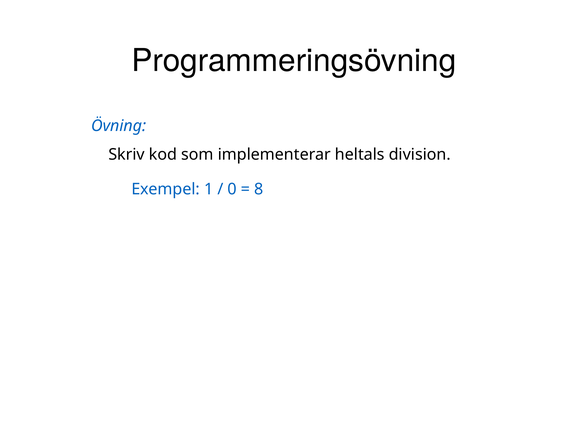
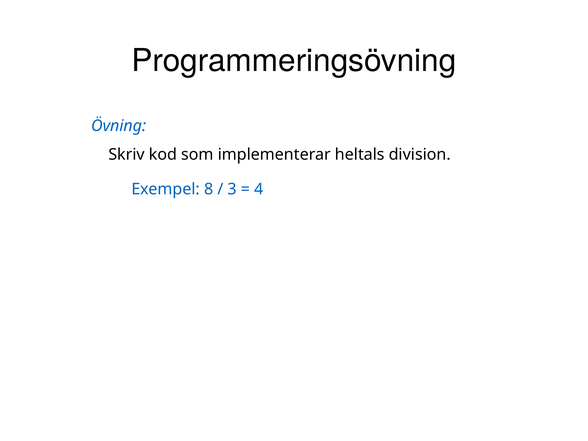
1: 1 -> 8 (209, 189)
0: 0 -> 3 (232, 189)
8: 8 -> 4 (259, 189)
